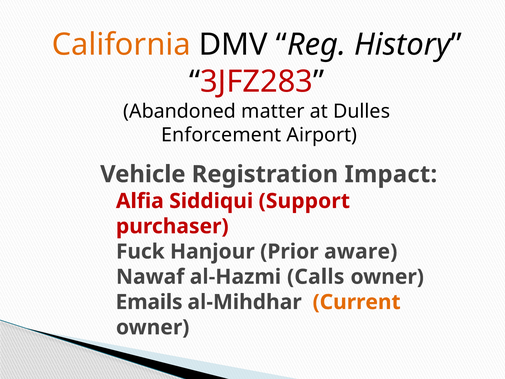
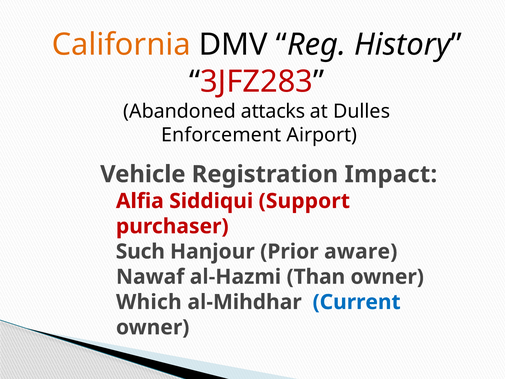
matter: matter -> attacks (273, 111)
Fuck: Fuck -> Such (140, 251)
Calls: Calls -> Than (316, 277)
Emails: Emails -> Which (149, 302)
Current colour: orange -> blue (357, 302)
